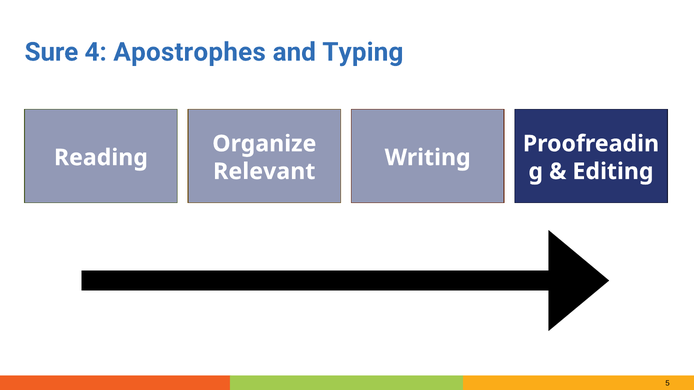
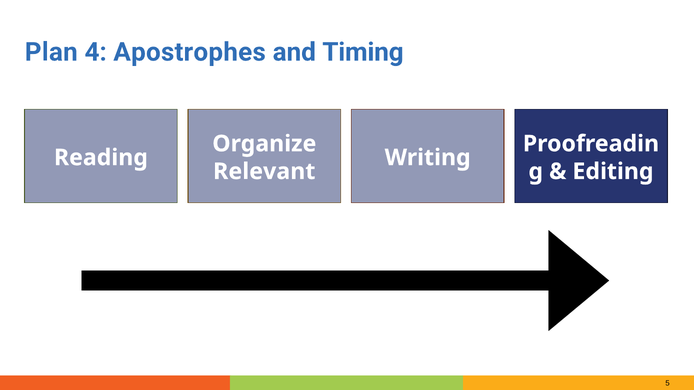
Sure: Sure -> Plan (51, 52)
Typing: Typing -> Timing (363, 52)
